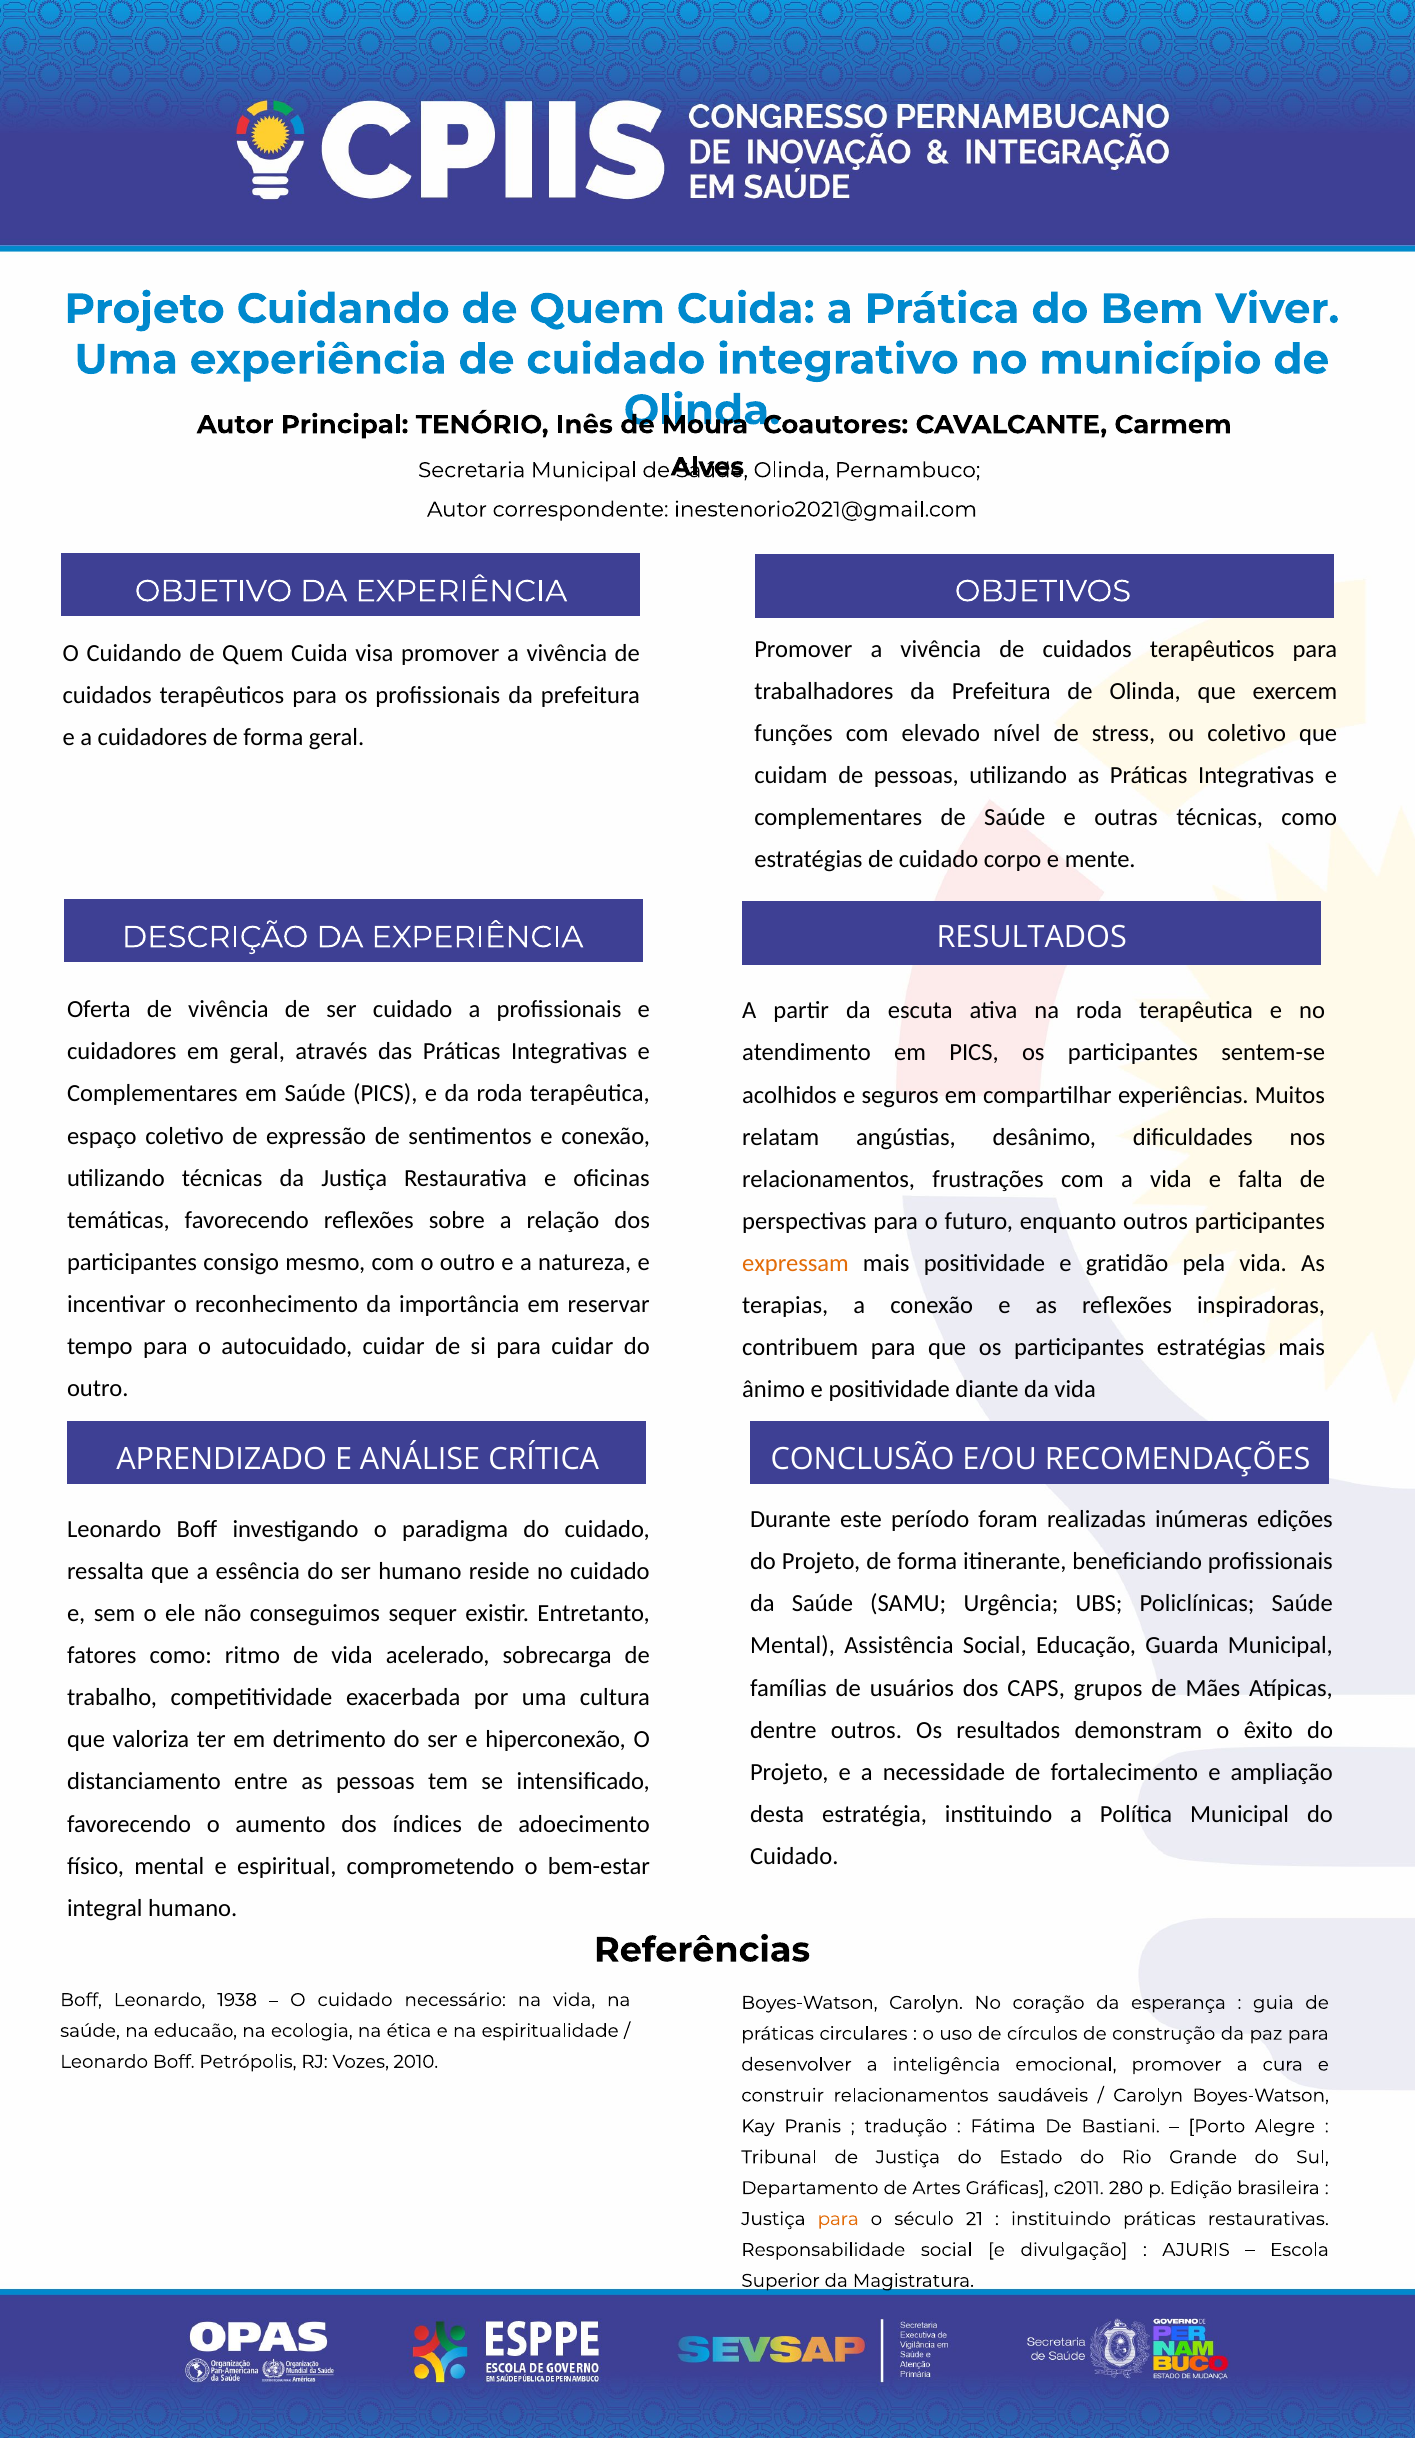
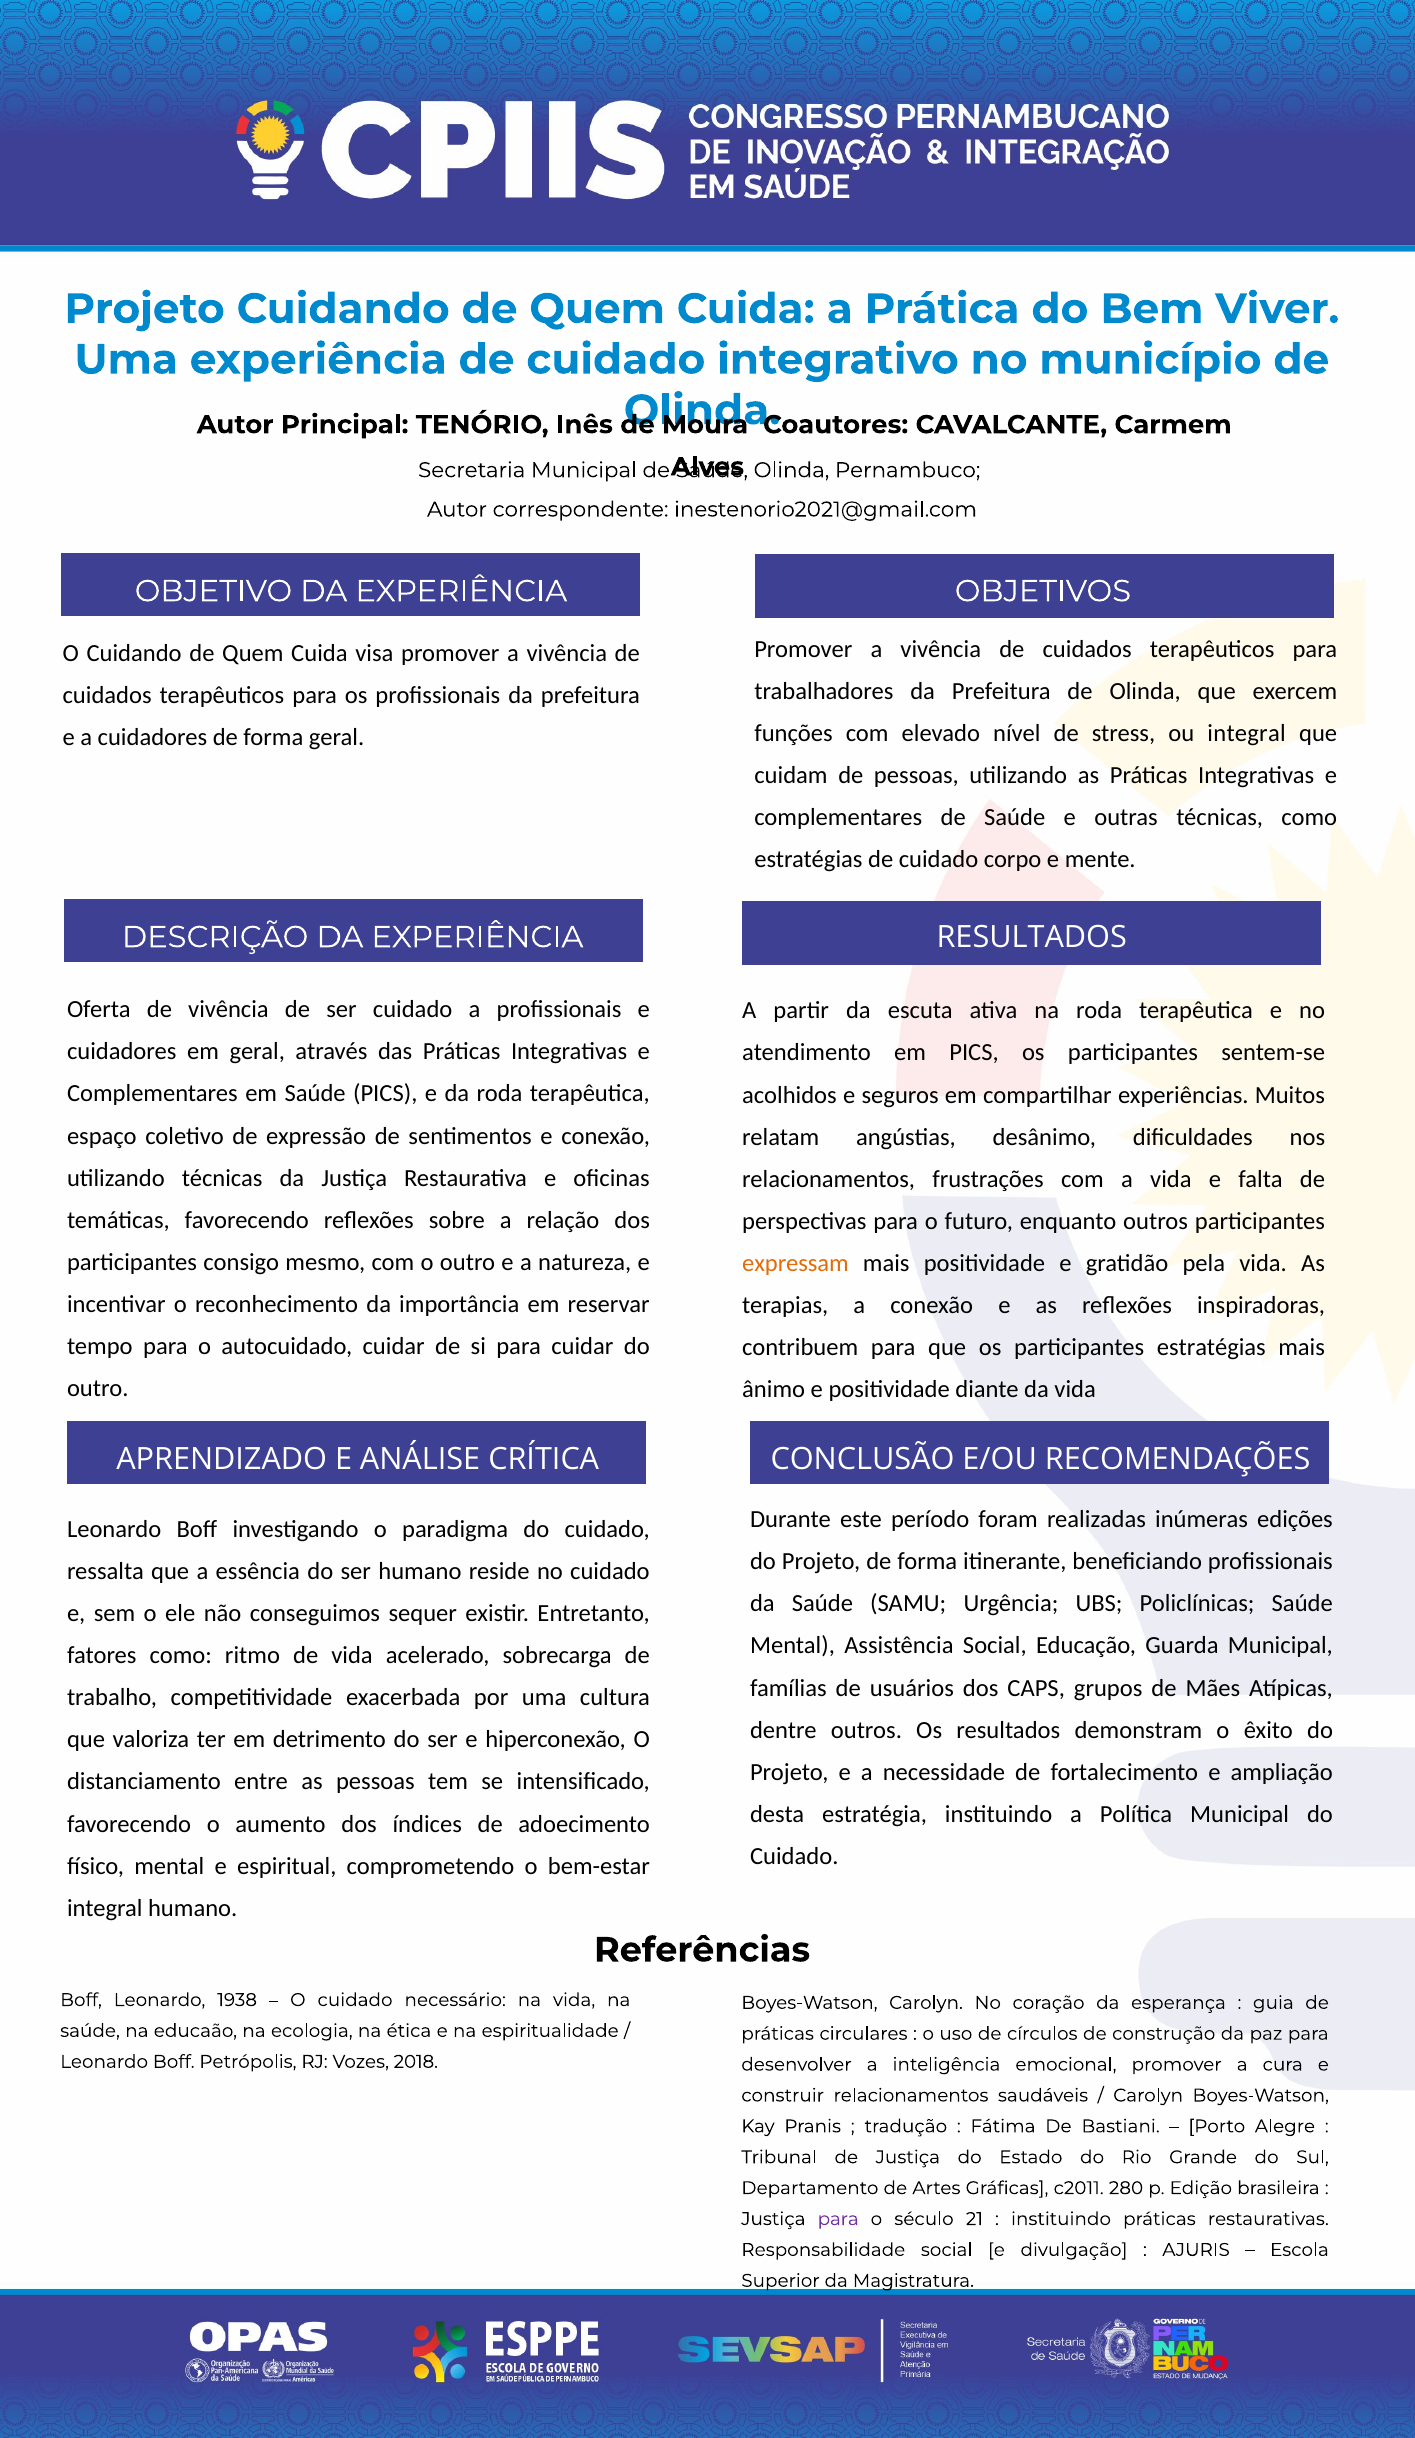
ou coletivo: coletivo -> integral (1247, 733)
2010: 2010 -> 2018 (416, 2062)
para colour: orange -> purple (838, 2219)
